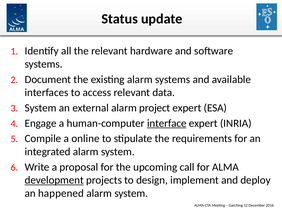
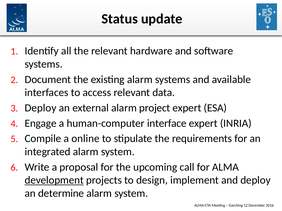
System: System -> Deploy (41, 108)
interface underline: present -> none (167, 123)
happened: happened -> determine (61, 194)
